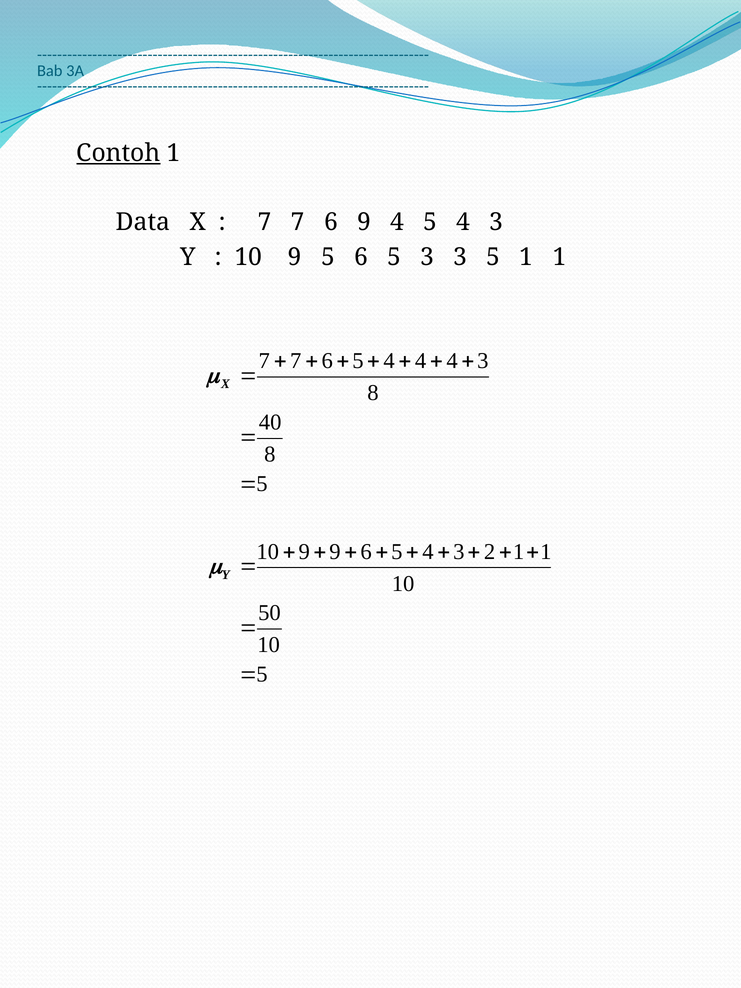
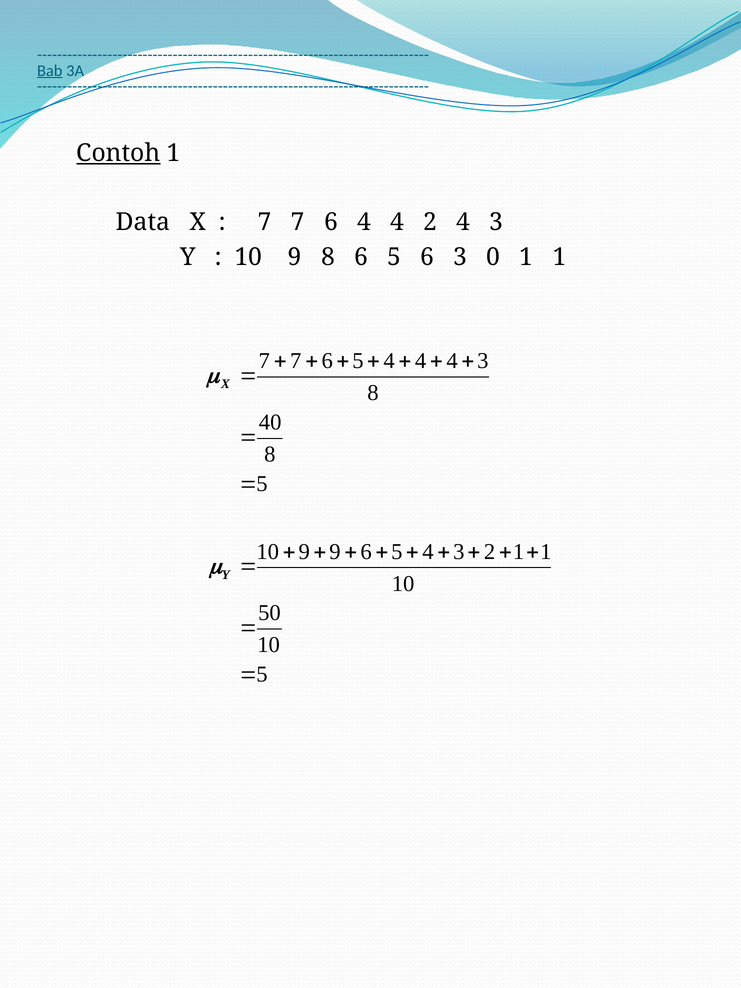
Bab underline: none -> present (50, 71)
7 6 9: 9 -> 4 (364, 222)
5: 5 -> 2 (430, 222)
9 5: 5 -> 8 (328, 257)
6 5 3: 3 -> 6 (427, 257)
3 5: 5 -> 0 (493, 257)
